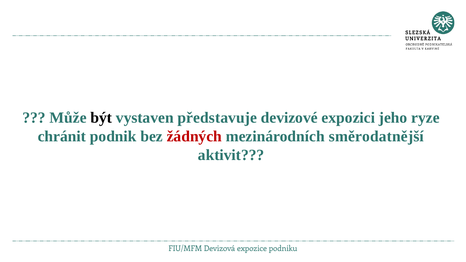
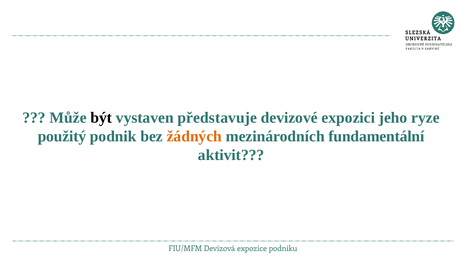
chránit: chránit -> použitý (62, 136)
žádných colour: red -> orange (194, 136)
směrodatnější: směrodatnější -> fundamentální (376, 136)
